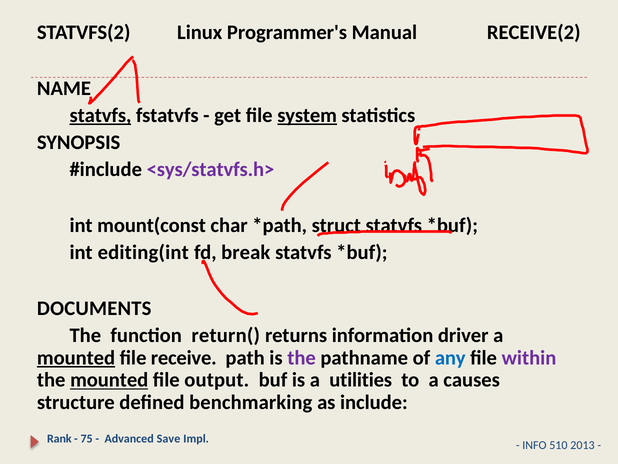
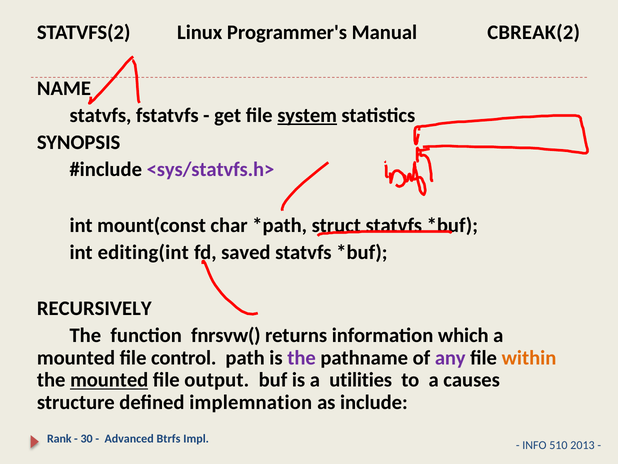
RECEIVE(2: RECEIVE(2 -> CBREAK(2 (534, 32)
statvfs underline: present -> none (100, 115)
break: break -> saved (246, 252)
DOCUMENTS: DOCUMENTS -> RECURSIVELY (94, 308)
return(: return( -> fnrsvw( (226, 335)
driver: driver -> which (463, 335)
mounted underline: present -> none (76, 357)
receive: receive -> control (184, 357)
any colour: blue -> purple (450, 357)
within colour: purple -> orange (529, 357)
benchmarking: benchmarking -> implemnation (251, 402)
75: 75 -> 30 (87, 439)
Save: Save -> Btrfs (169, 439)
